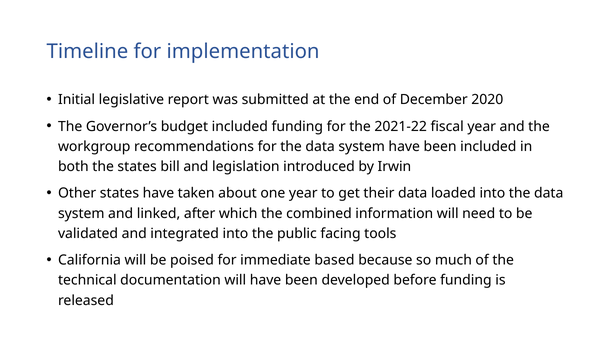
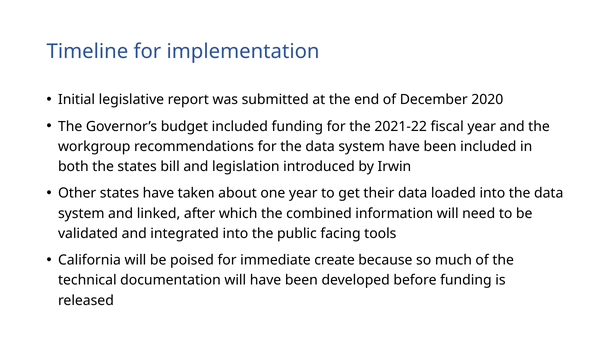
based: based -> create (335, 260)
